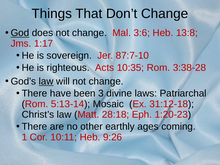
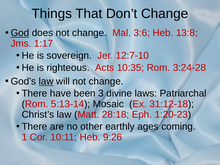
87:7-10: 87:7-10 -> 12:7-10 (132, 56)
3:38-28: 3:38-28 -> 3:24-28 (189, 68)
